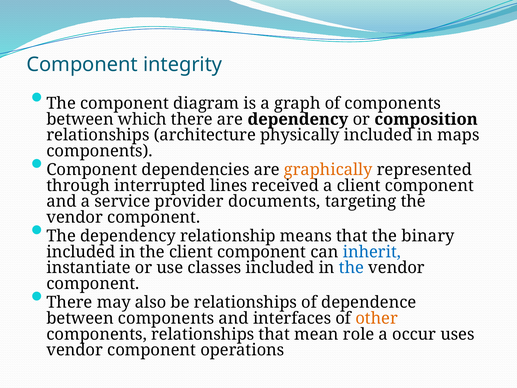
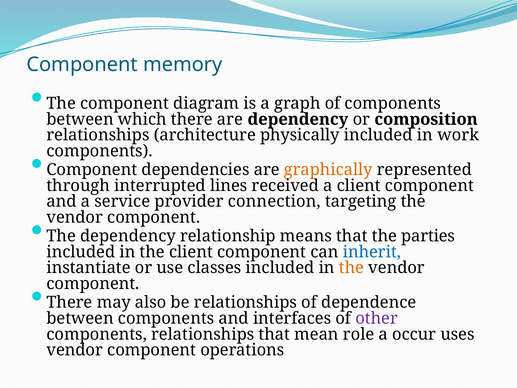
integrity: integrity -> memory (183, 65)
maps: maps -> work (458, 135)
documents: documents -> connection (274, 201)
binary: binary -> parties (428, 236)
the colour: blue -> orange (351, 268)
other colour: orange -> purple (377, 318)
